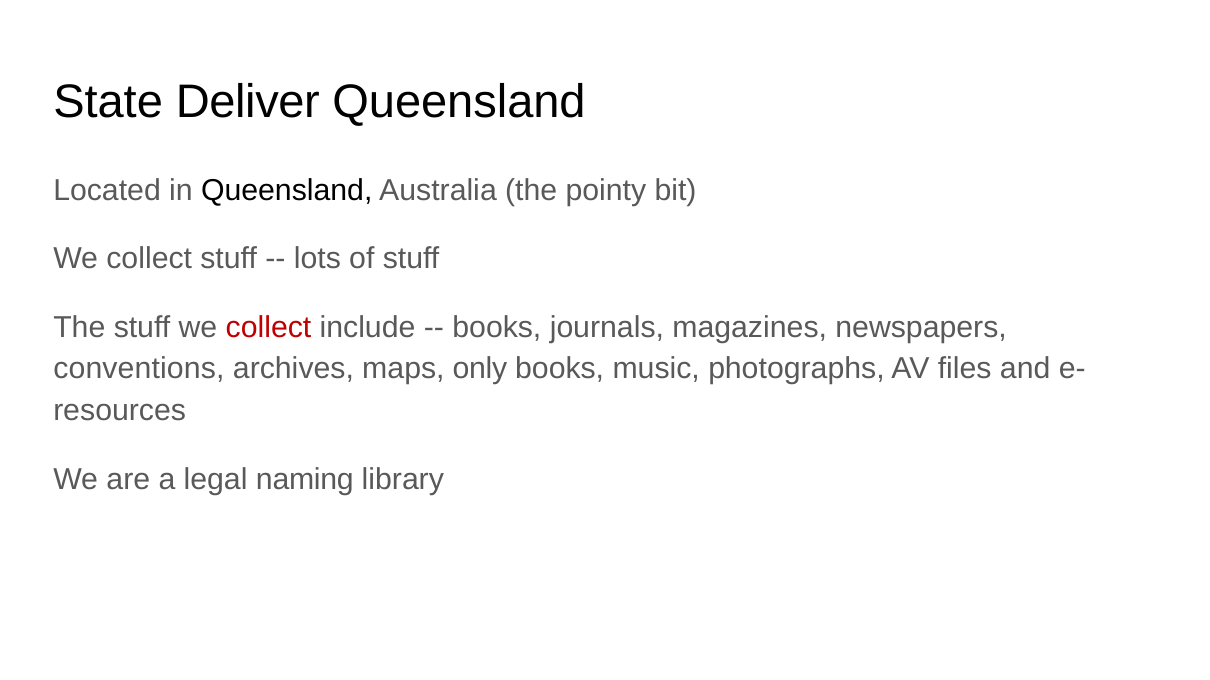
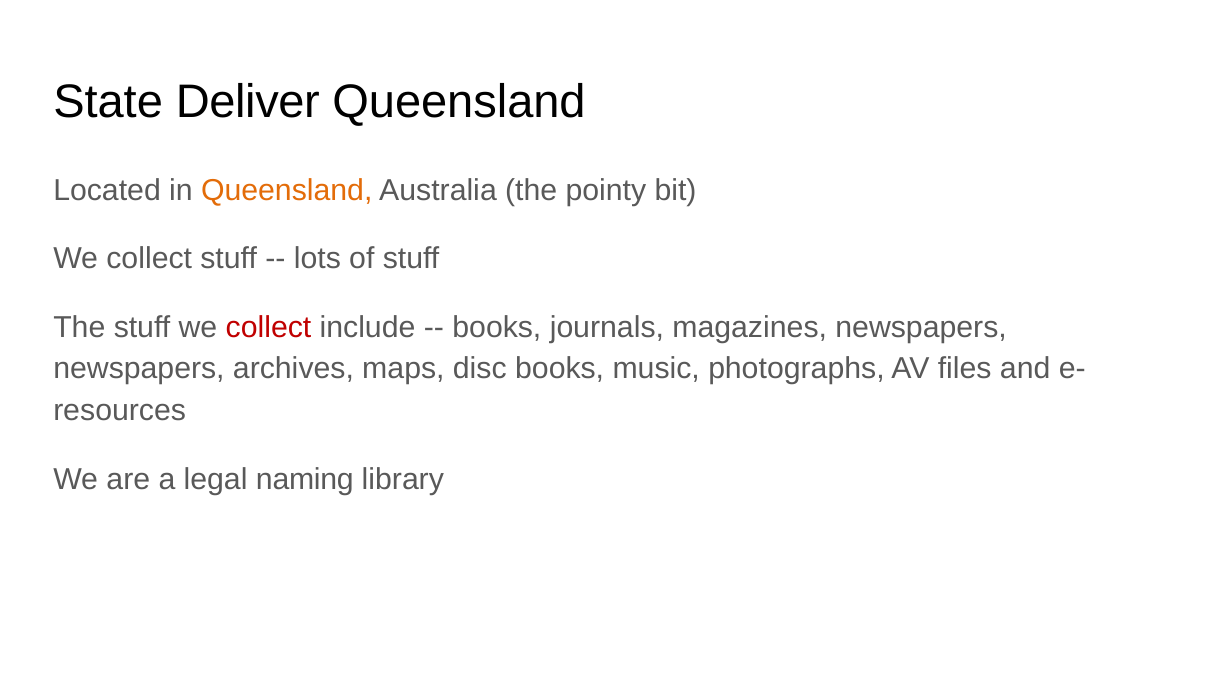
Queensland colour: black -> orange (287, 190)
conventions: conventions -> newspapers (139, 369)
only: only -> disc (480, 369)
